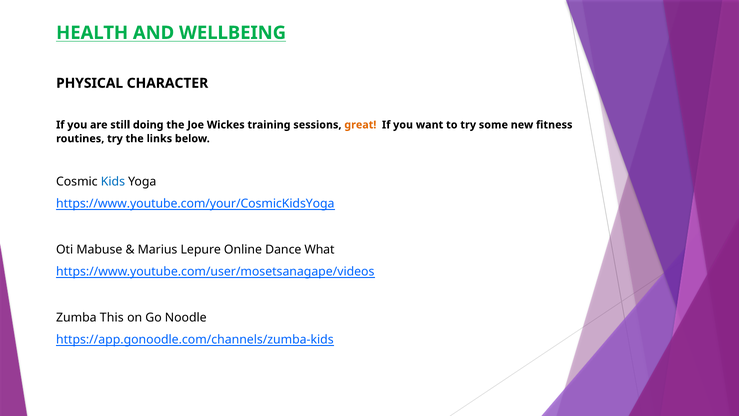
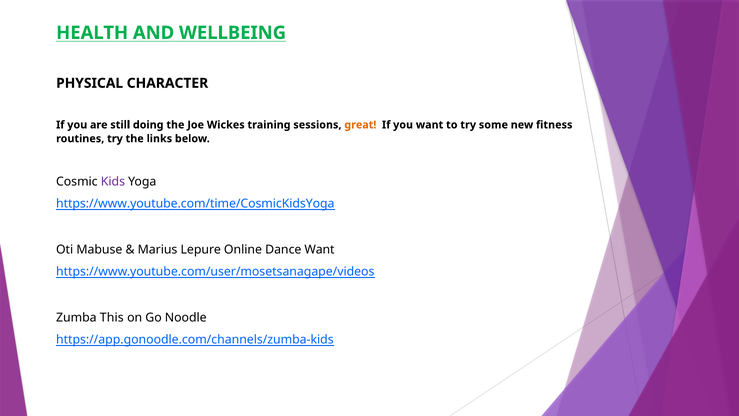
Kids colour: blue -> purple (113, 182)
https://www.youtube.com/your/CosmicKidsYoga: https://www.youtube.com/your/CosmicKidsYoga -> https://www.youtube.com/time/CosmicKidsYoga (195, 204)
Dance What: What -> Want (319, 250)
